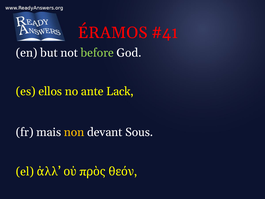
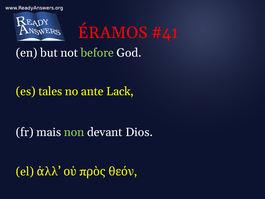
ellos: ellos -> tales (50, 91)
non colour: yellow -> light green (74, 132)
Sous: Sous -> Dios (139, 132)
